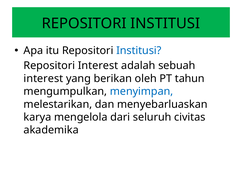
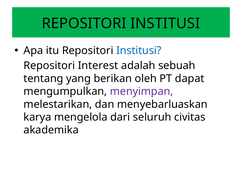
interest: interest -> tentang (43, 79)
tahun: tahun -> dapat (190, 79)
menyimpan colour: blue -> purple (142, 92)
